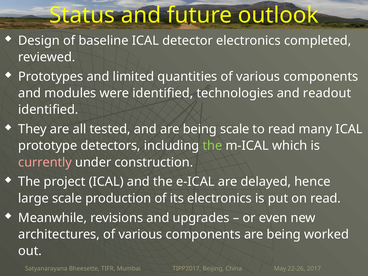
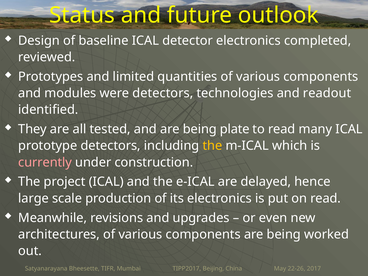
were identified: identified -> detectors (163, 93)
being scale: scale -> plate (235, 129)
the colour: light green -> yellow (212, 146)
